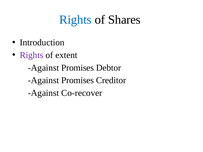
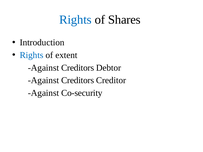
Rights colour: purple -> blue (32, 55)
Promises: Promises -> Creditors (78, 68)
Promises: Promises -> Creditors (78, 80)
Co-recover: Co-recover -> Co-security (82, 93)
